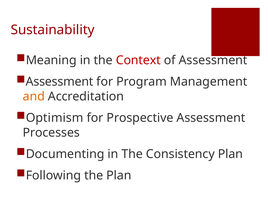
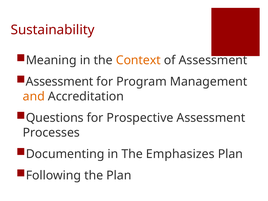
Context colour: red -> orange (138, 60)
Optimism: Optimism -> Questions (55, 118)
Consistency: Consistency -> Emphasizes (180, 154)
